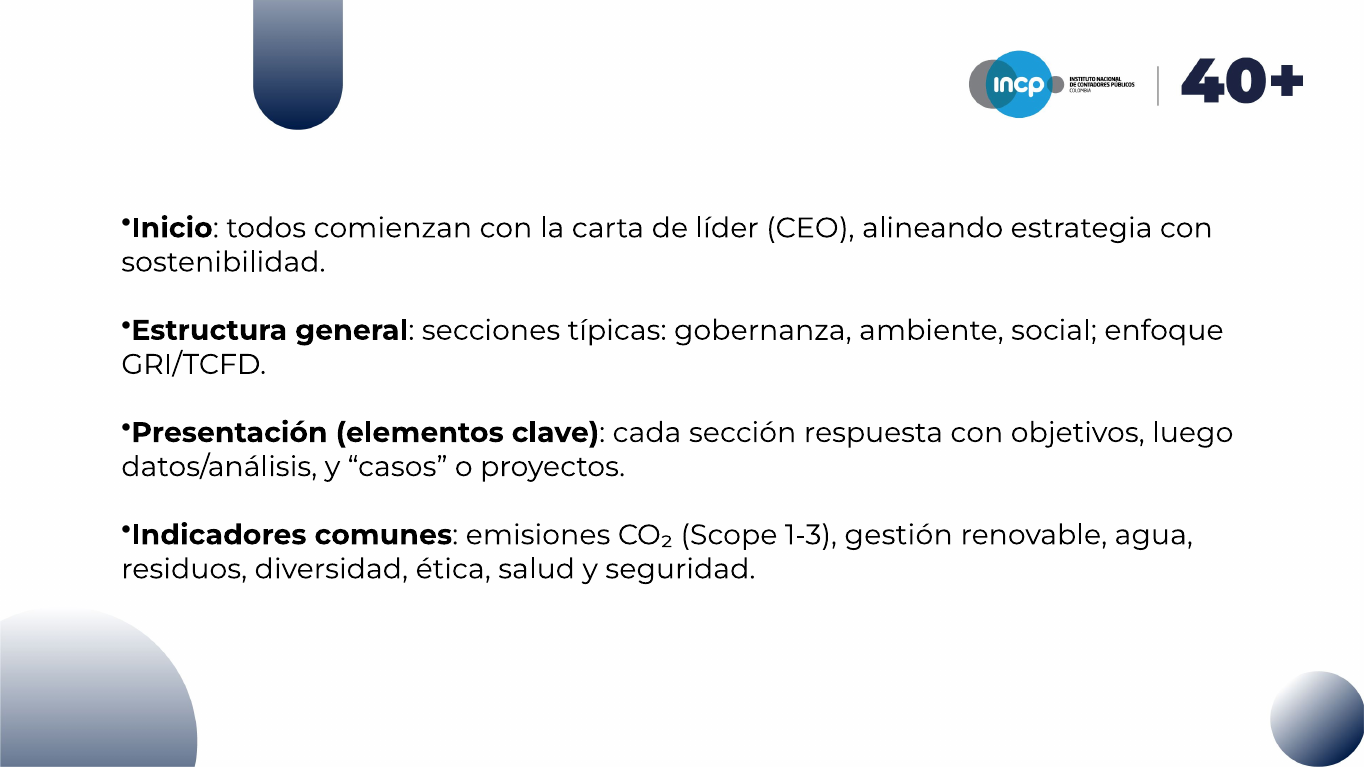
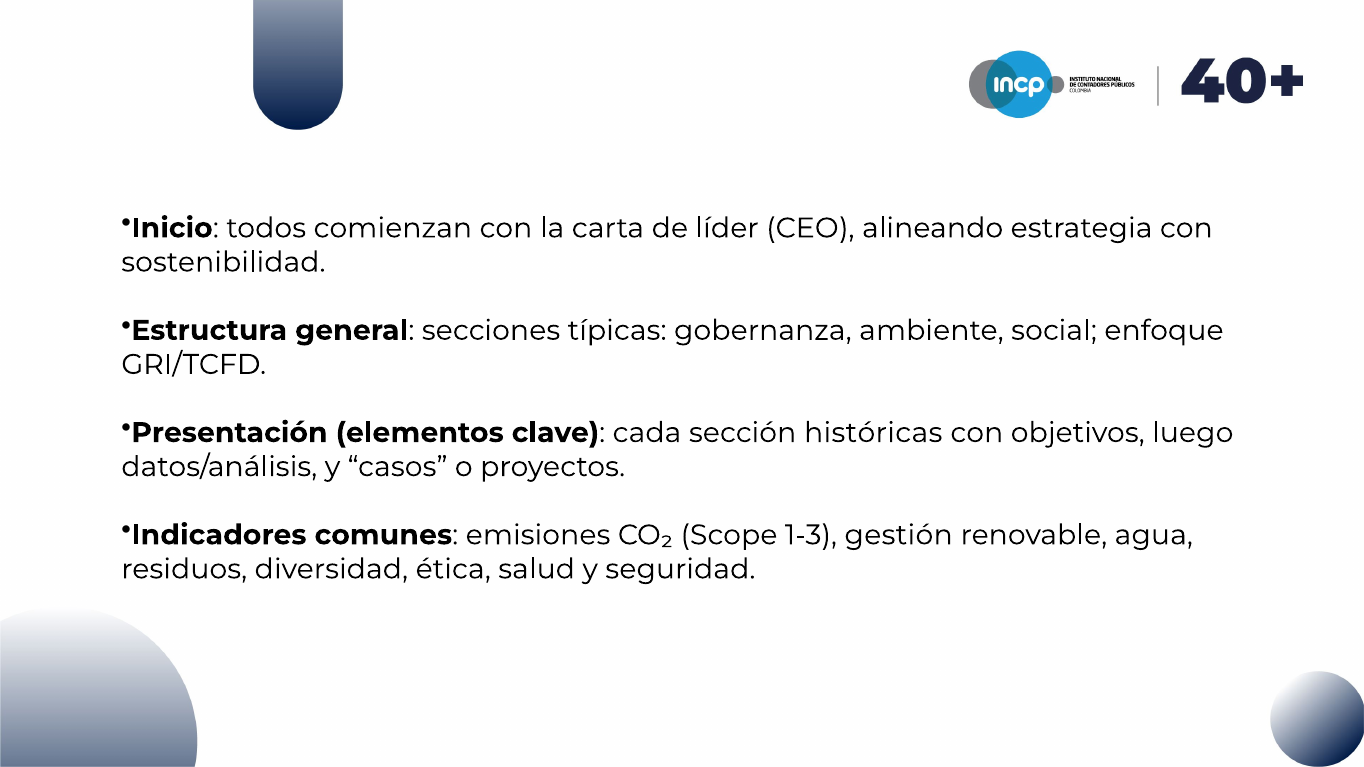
respuesta: respuesta -> históricas (873, 433)
